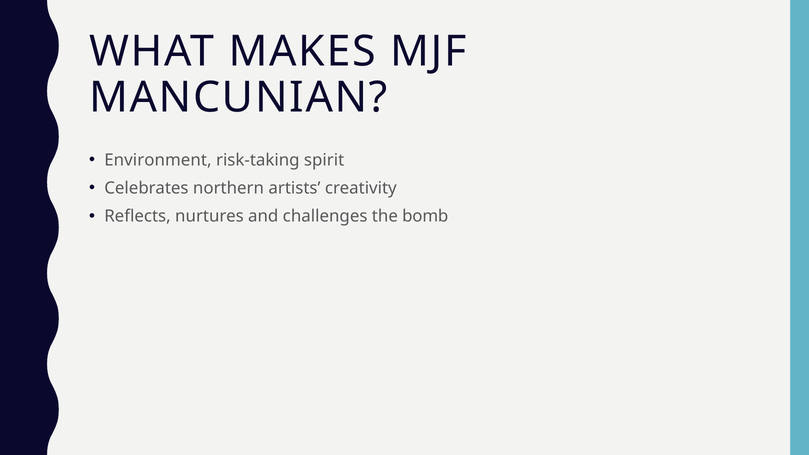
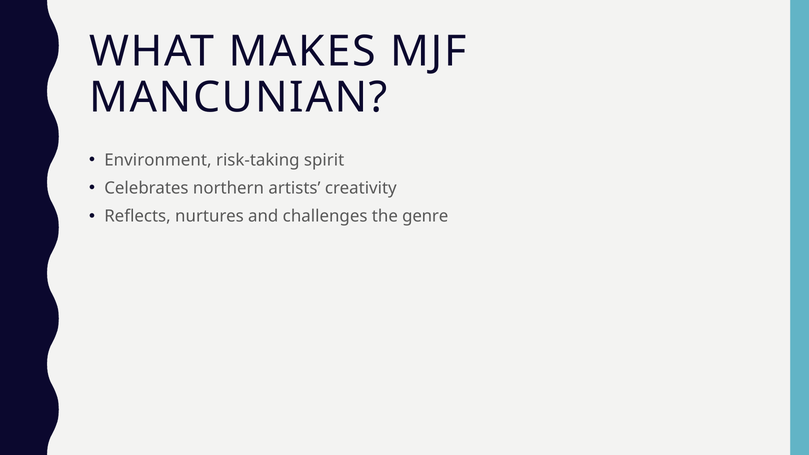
bomb: bomb -> genre (425, 216)
